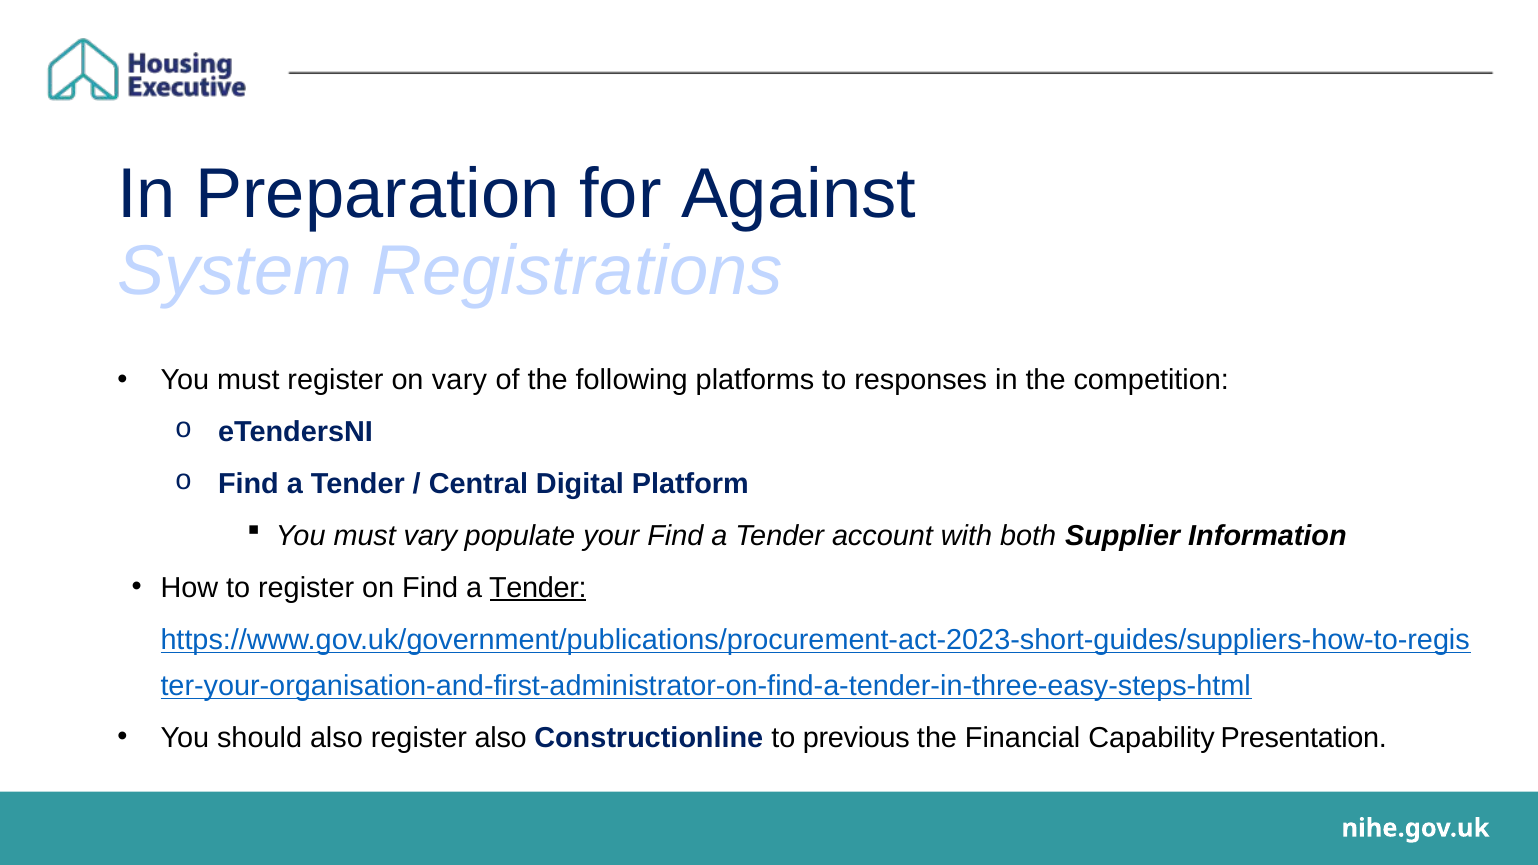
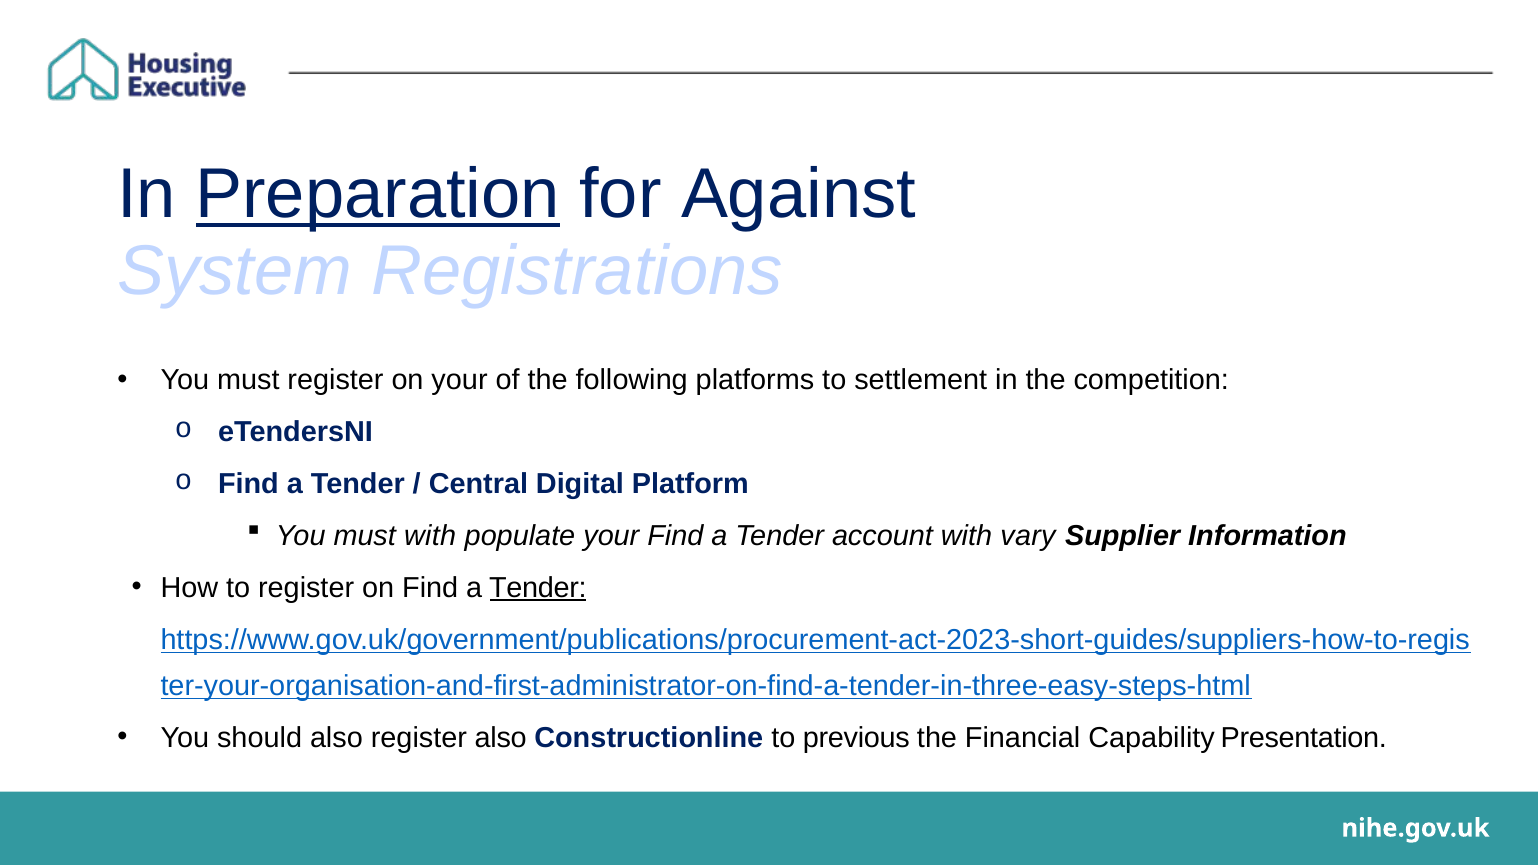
Preparation underline: none -> present (378, 195)
on vary: vary -> your (460, 380)
responses: responses -> settlement (921, 380)
must vary: vary -> with (430, 536)
both: both -> vary (1028, 536)
